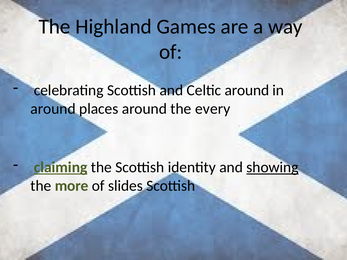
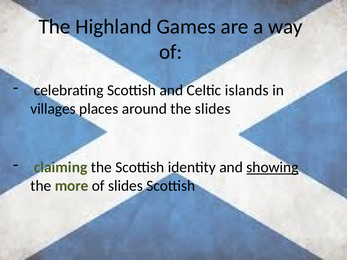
Celtic around: around -> islands (247, 90)
around: around -> villages (53, 109)
the every: every -> slides (213, 109)
claiming underline: present -> none (61, 167)
